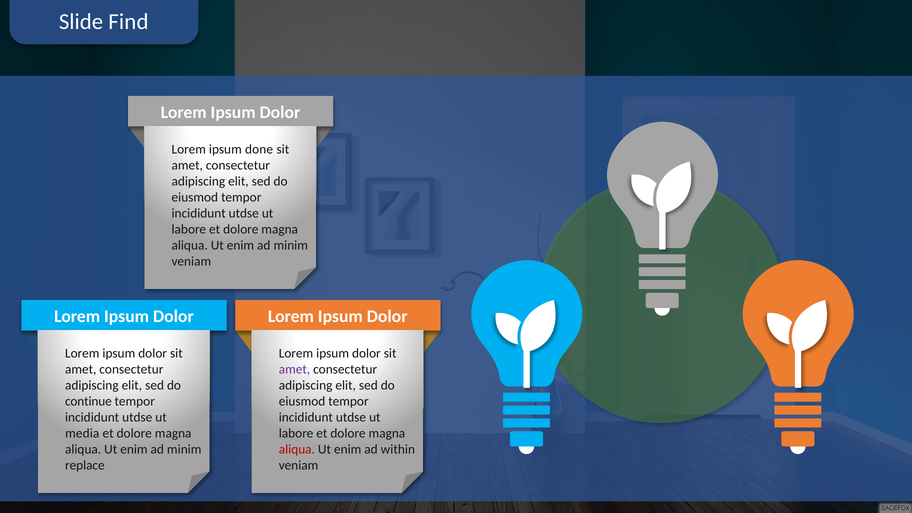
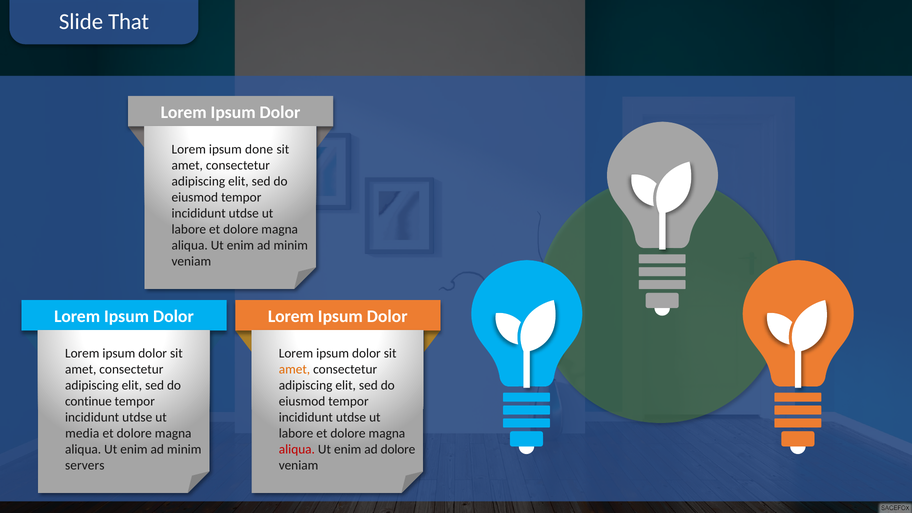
Find: Find -> That (129, 22)
amet colour: purple -> orange (294, 369)
ad within: within -> dolore (398, 449)
replace: replace -> servers (85, 465)
